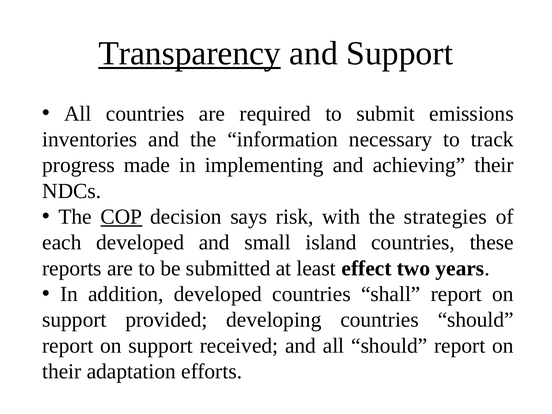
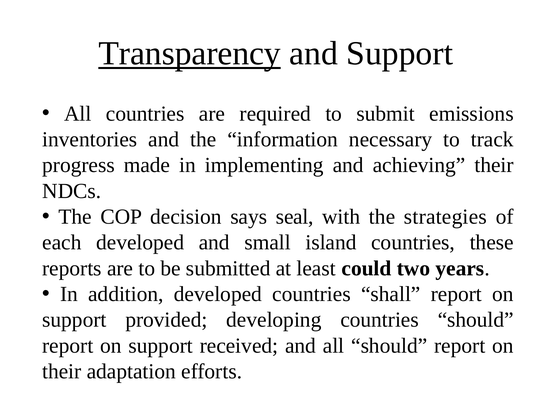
COP underline: present -> none (121, 217)
risk: risk -> seal (295, 217)
effect: effect -> could (367, 268)
